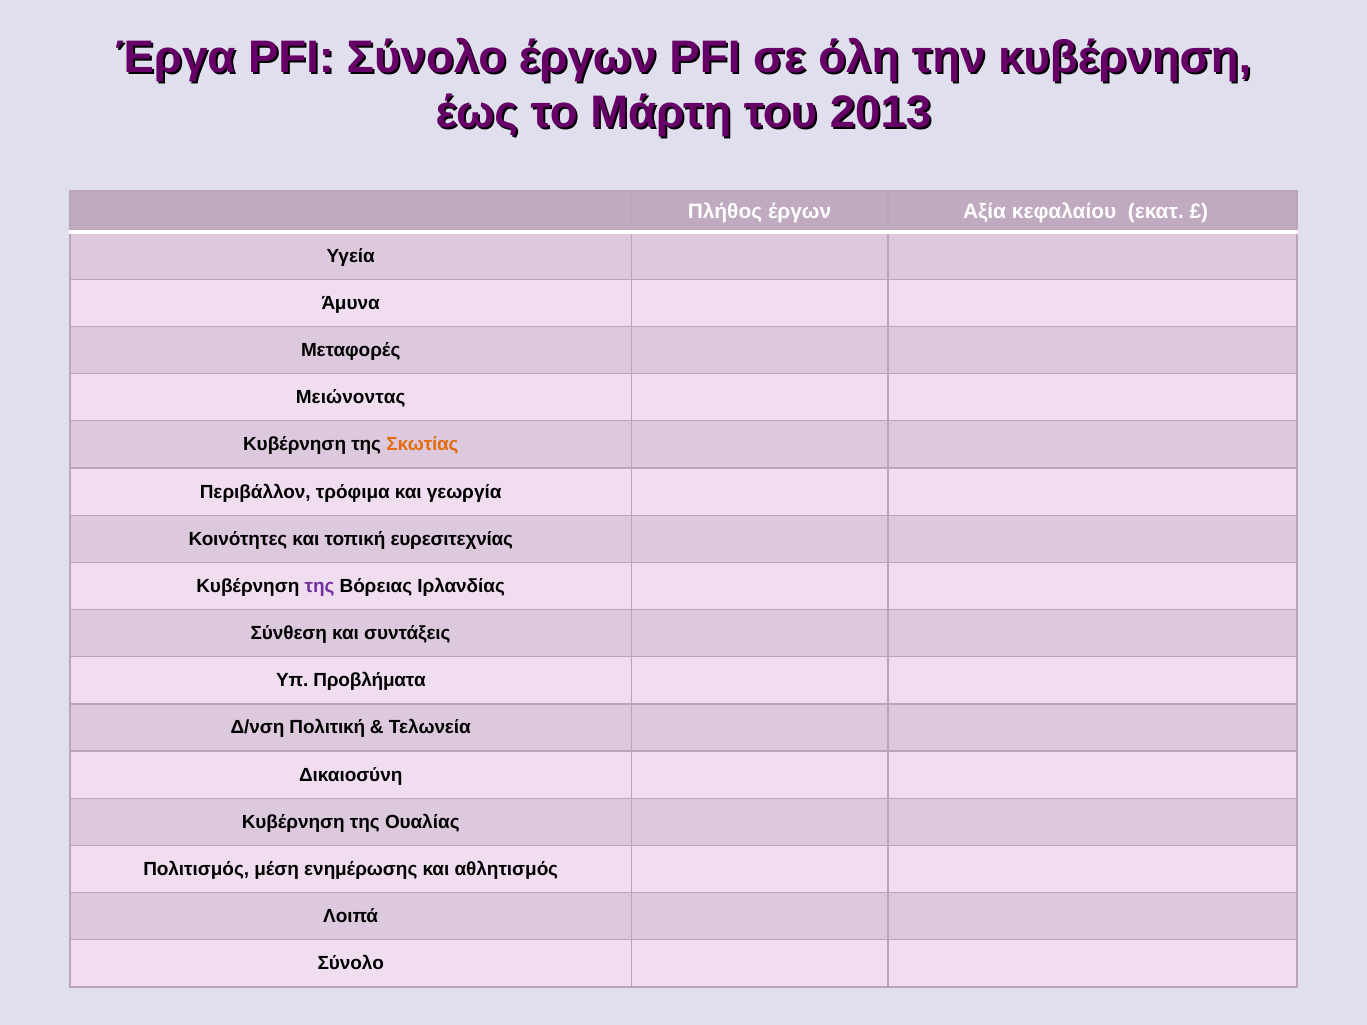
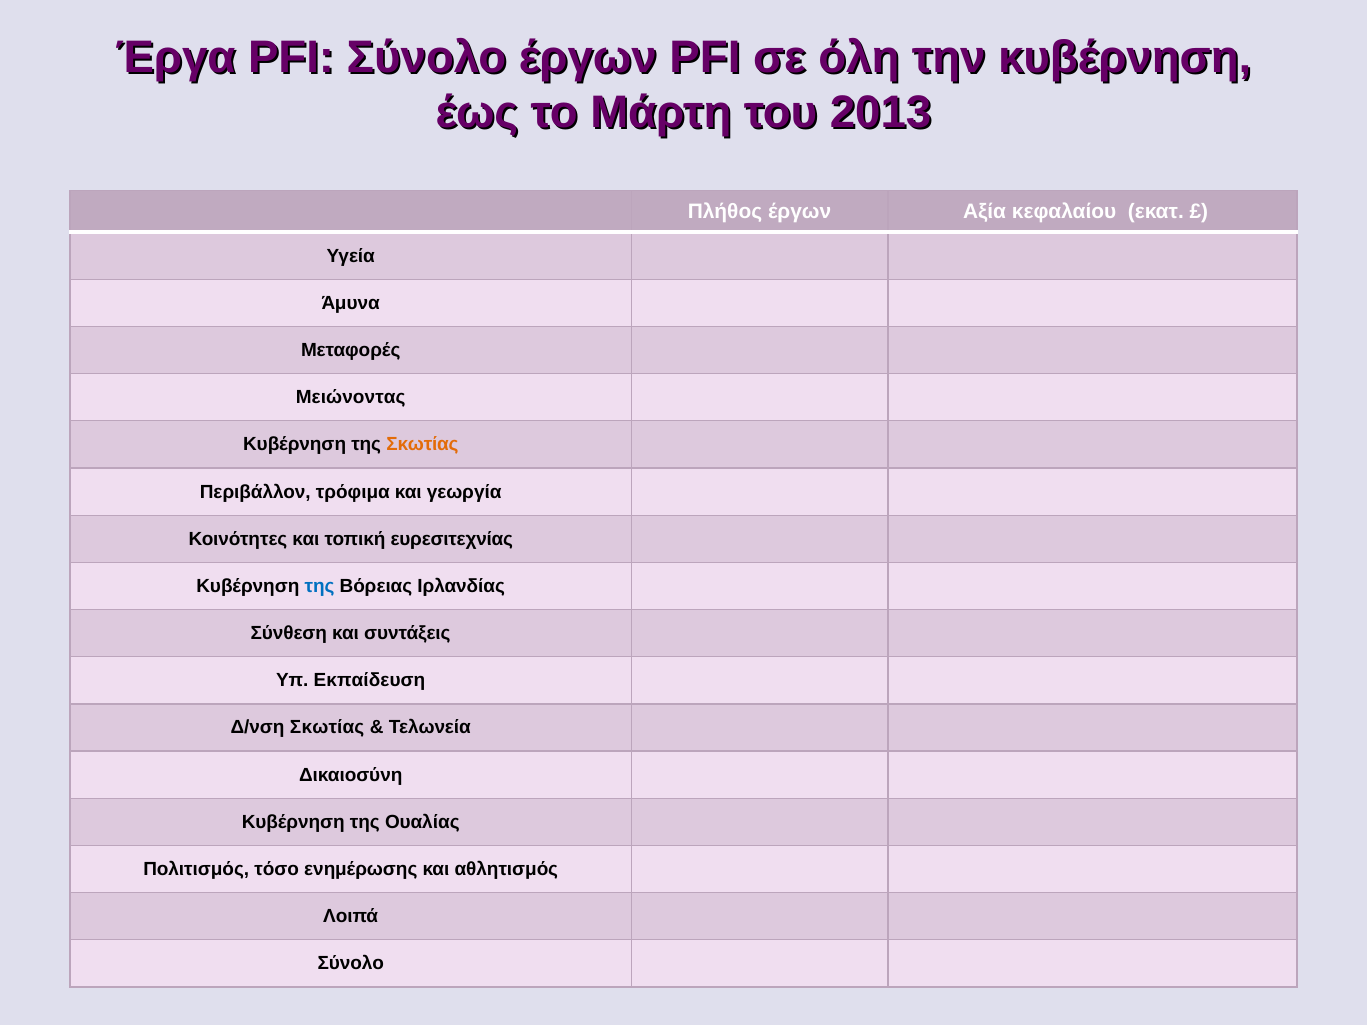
της colour: purple -> blue (320, 586)
Προβλήματα: Προβλήματα -> Εκπαίδευση (370, 681)
Δ/νση Πολιτική: Πολιτική -> Σκωτίας (327, 728)
μέση: μέση -> τόσο (277, 869)
